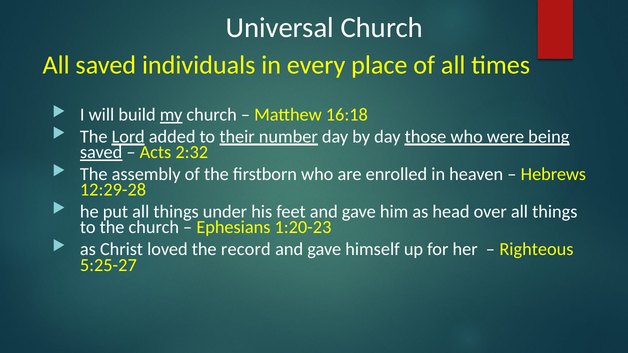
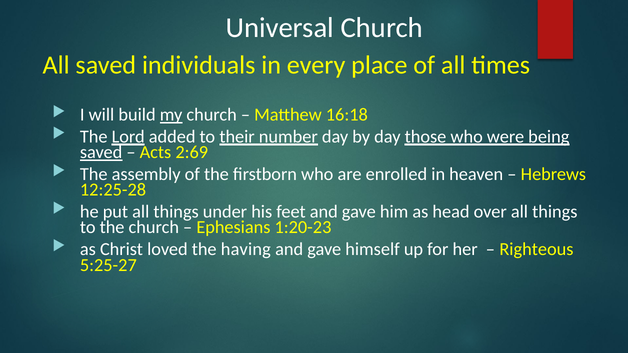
2:32: 2:32 -> 2:69 (192, 152)
12:29-28: 12:29-28 -> 12:25-28 (113, 190)
record: record -> having (246, 249)
